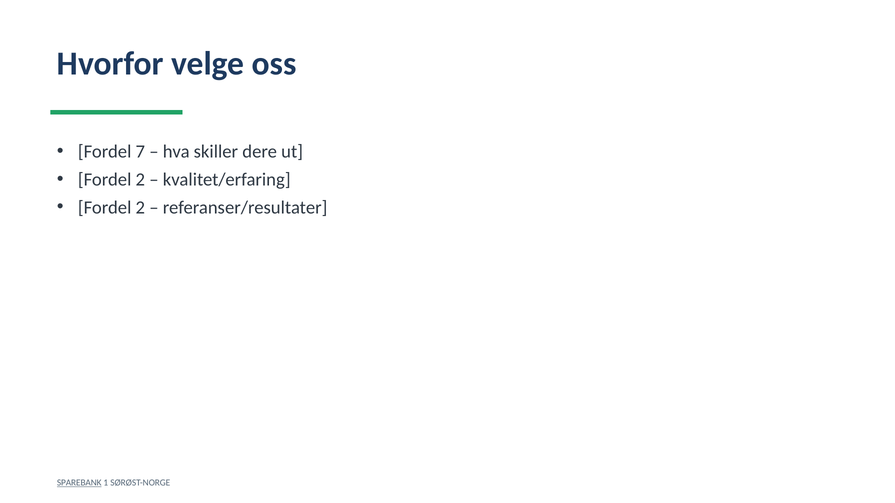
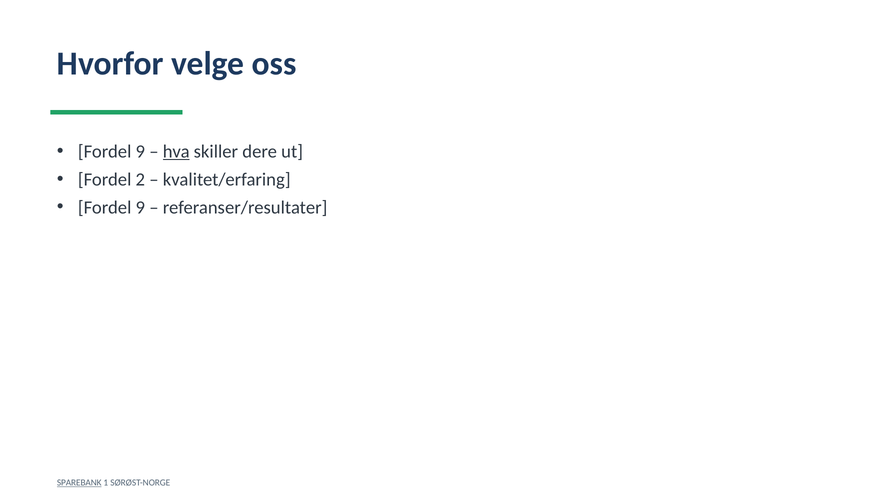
7: 7 -> 9 (140, 152)
hva underline: none -> present (176, 152)
2: 2 -> 9 (140, 208)
